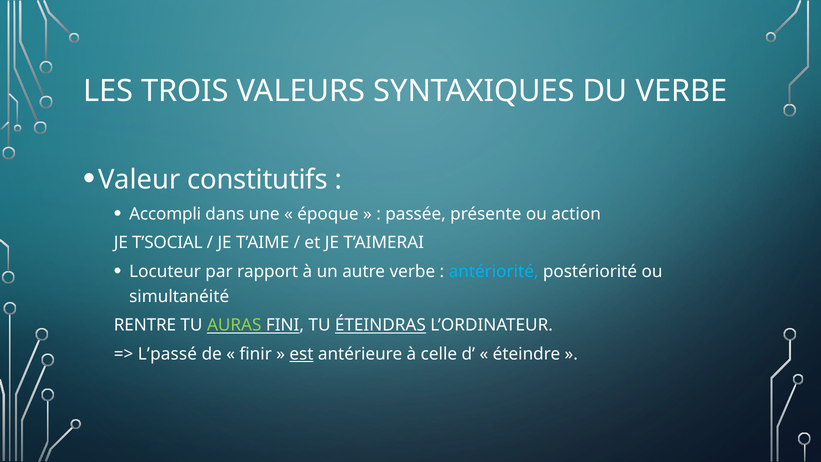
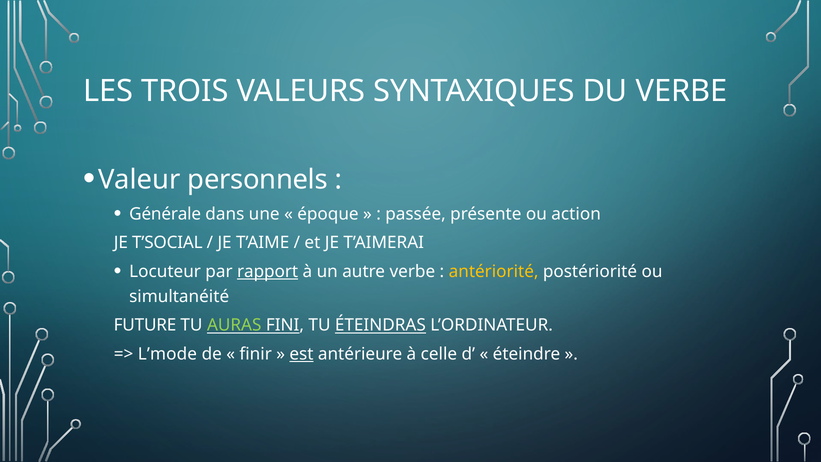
constitutifs: constitutifs -> personnels (258, 179)
Accompli: Accompli -> Générale (165, 214)
rapport underline: none -> present (268, 272)
antériorité colour: light blue -> yellow (494, 272)
RENTRE: RENTRE -> FUTURE (145, 325)
L’passé: L’passé -> L’mode (167, 354)
